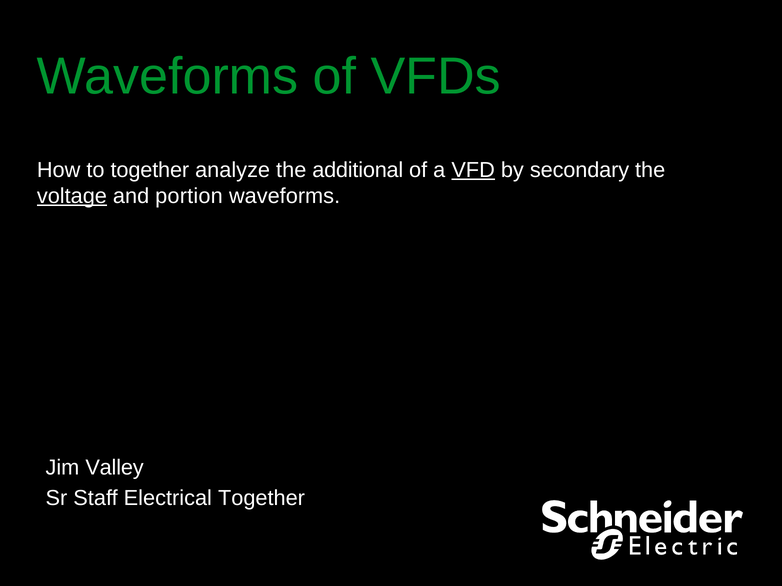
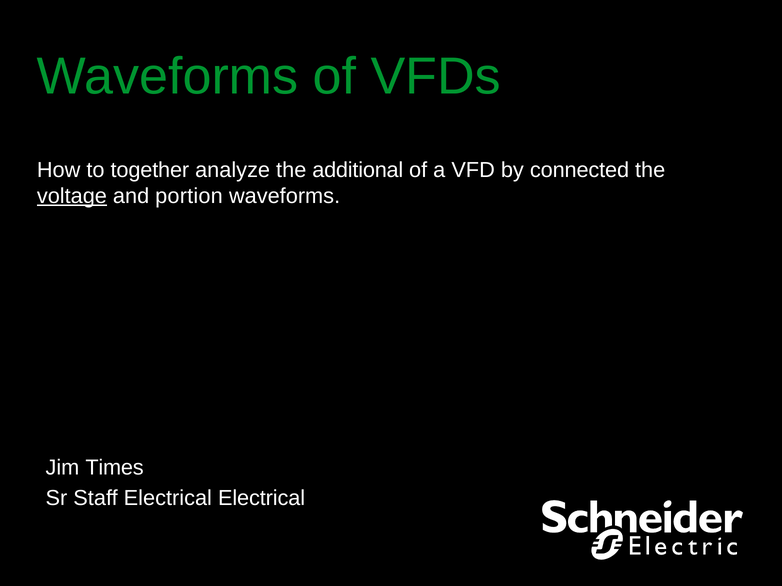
VFD underline: present -> none (473, 170)
secondary: secondary -> connected (580, 170)
Valley: Valley -> Times (115, 468)
Electrical Together: Together -> Electrical (262, 499)
